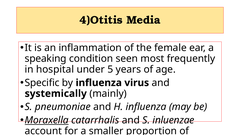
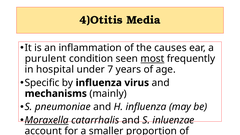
female: female -> causes (170, 48)
speaking: speaking -> purulent (46, 59)
most underline: none -> present (152, 59)
5: 5 -> 7 (110, 69)
systemically: systemically -> mechanisms (56, 94)
